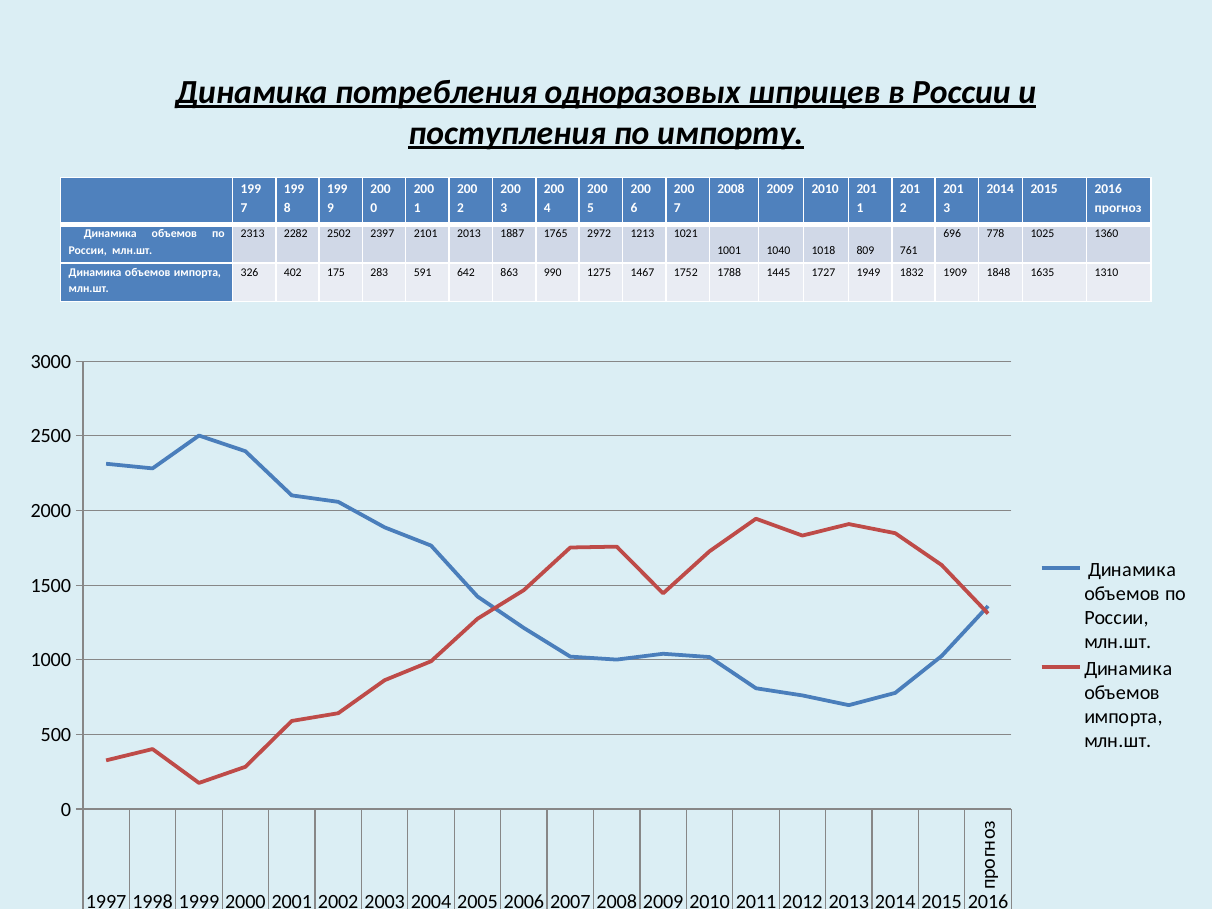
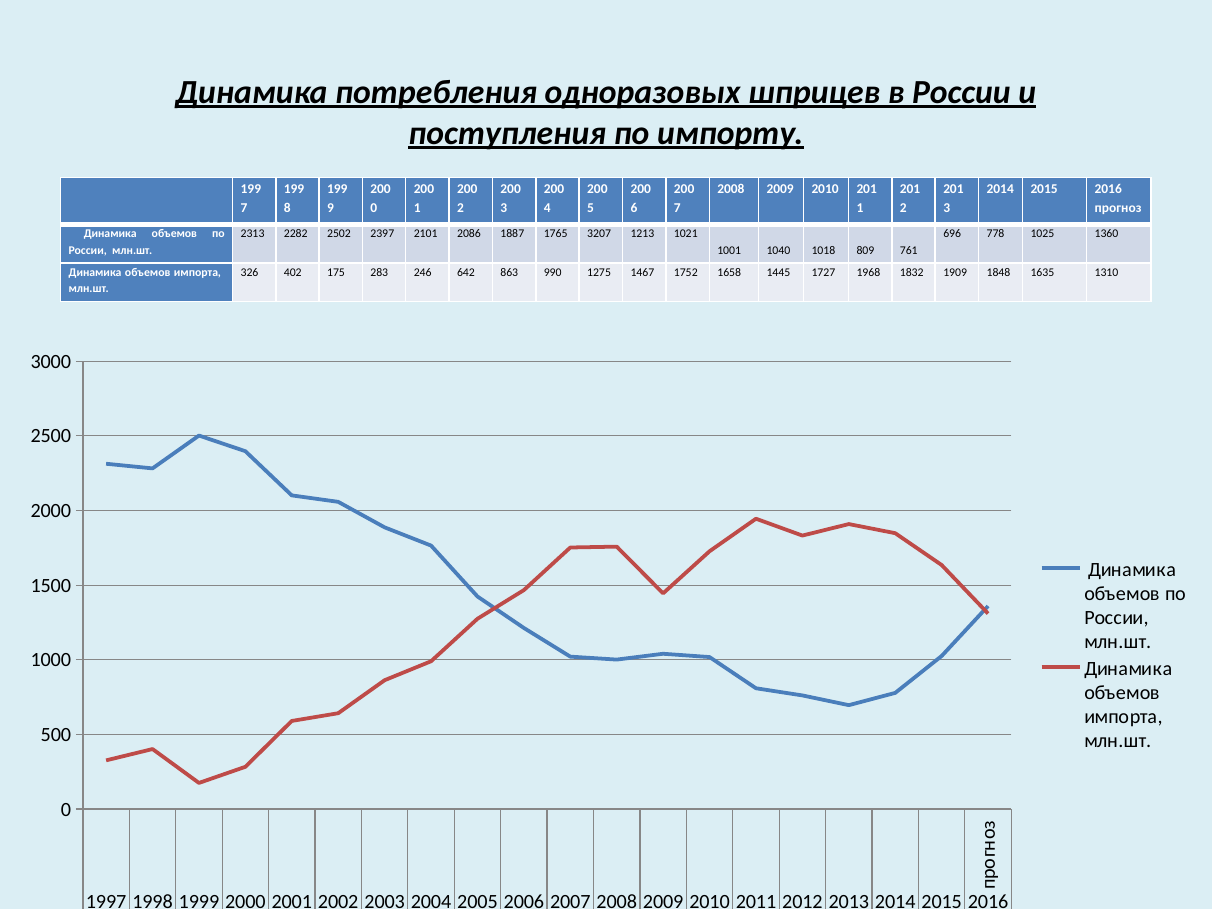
2101 2013: 2013 -> 2086 (469, 234)
2972: 2972 -> 3207 (599, 234)
591: 591 -> 246 (423, 272)
1788: 1788 -> 1658 (729, 272)
1949: 1949 -> 1968 (868, 272)
